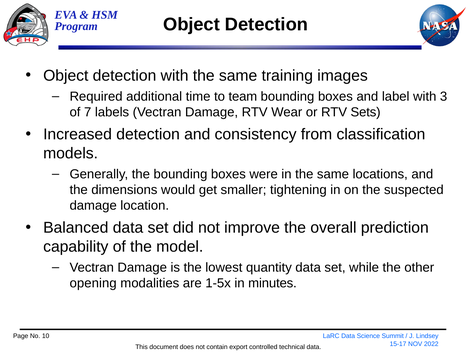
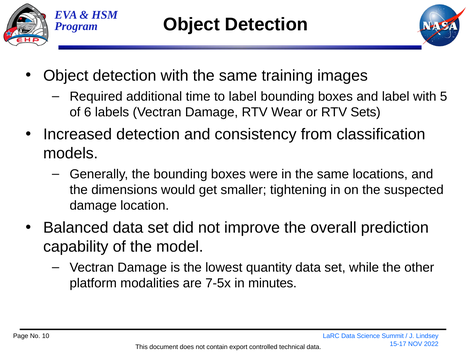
to team: team -> label (243, 96)
3: 3 -> 5 (444, 96)
7: 7 -> 6 (88, 112)
opening: opening -> platform (93, 283)
1-5x: 1-5x -> 7-5x (218, 283)
